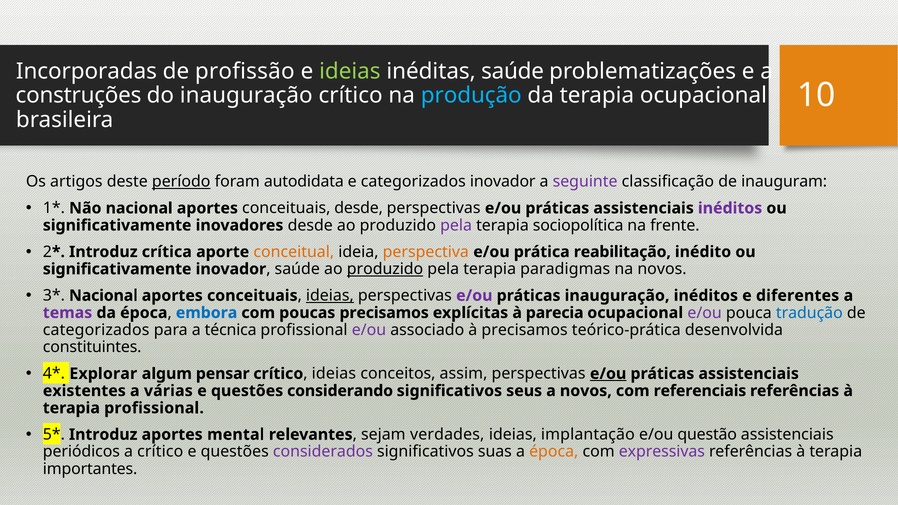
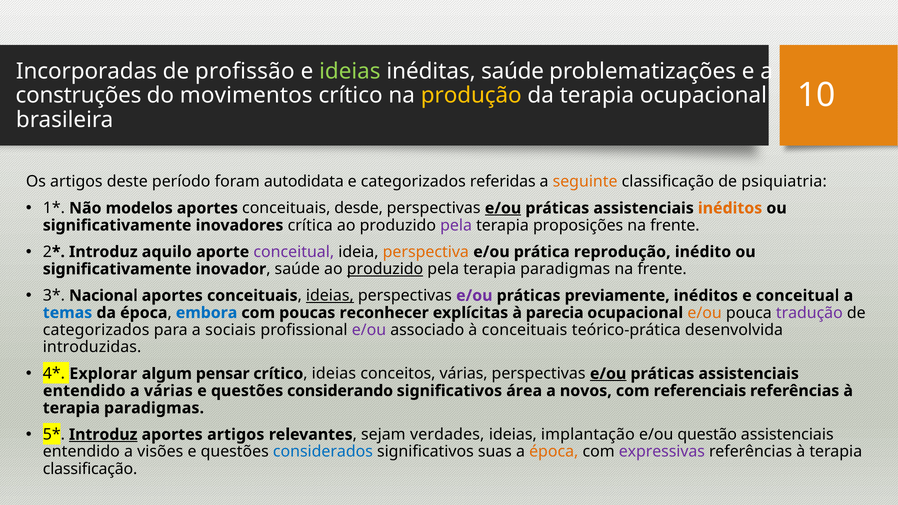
do inauguração: inauguração -> movimentos (246, 96)
produção colour: light blue -> yellow (471, 96)
período underline: present -> none (181, 182)
categorizados inovador: inovador -> referidas (503, 182)
seguinte colour: purple -> orange (585, 182)
inauguram: inauguram -> psiquiatria (784, 182)
Não nacional: nacional -> modelos (139, 208)
e/ou underline: none -> present (503, 208)
inéditos colour: purple -> orange (730, 208)
inovadores desde: desde -> crítica (310, 225)
sociopolítica: sociopolítica -> proposições (578, 225)
crítica: crítica -> aquilo (167, 252)
conceitual colour: orange -> purple (294, 252)
reabilitação: reabilitação -> reprodução (622, 252)
novos: novos -> frente (662, 269)
práticas inauguração: inauguração -> previamente (617, 296)
e diferentes: diferentes -> conceitual (798, 296)
temas colour: purple -> blue (68, 313)
poucas precisamos: precisamos -> reconhecer (384, 313)
e/ou colour: purple -> orange (705, 313)
tradução colour: blue -> purple (809, 313)
técnica: técnica -> sociais (231, 330)
à precisamos: precisamos -> conceituais (525, 330)
constituintes: constituintes -> introduzidas (92, 347)
conceitos assim: assim -> várias (464, 374)
existentes: existentes -> entendido (84, 391)
seus: seus -> área (524, 391)
profissional: profissional -> paradigmas (154, 408)
Introduz underline: none -> present (103, 435)
aportes mental: mental -> artigos (236, 435)
periódicos: periódicos -> entendido (81, 452)
a crítico: crítico -> visões (160, 452)
considerados colour: purple -> blue (323, 452)
importantes: importantes -> classificação (90, 469)
